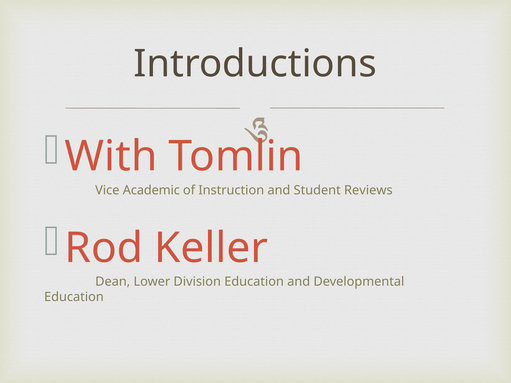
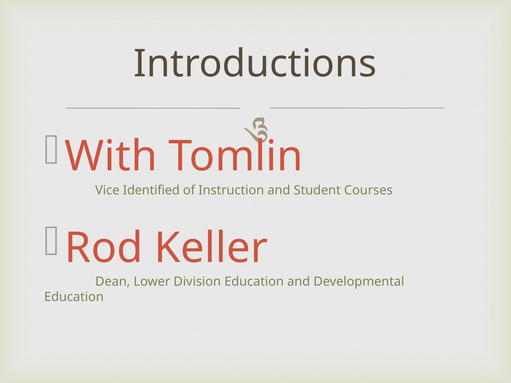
Academic: Academic -> Identified (151, 190)
Reviews: Reviews -> Courses (368, 190)
